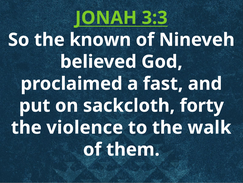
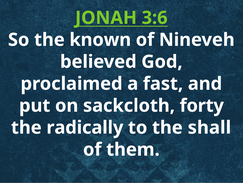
3:3: 3:3 -> 3:6 (155, 18)
violence: violence -> radically (85, 127)
walk: walk -> shall (209, 127)
